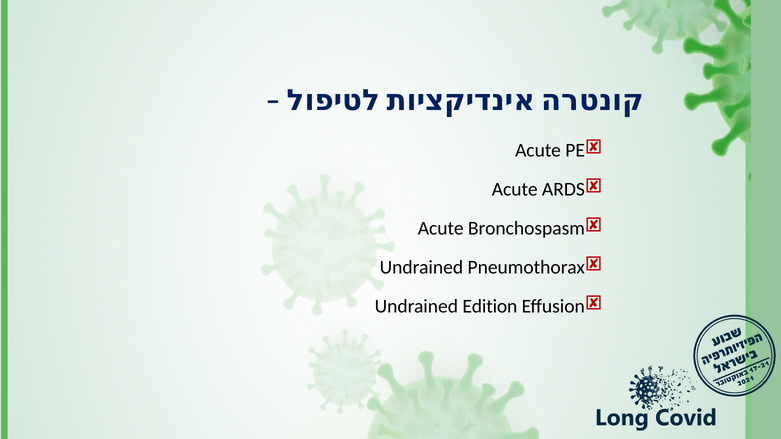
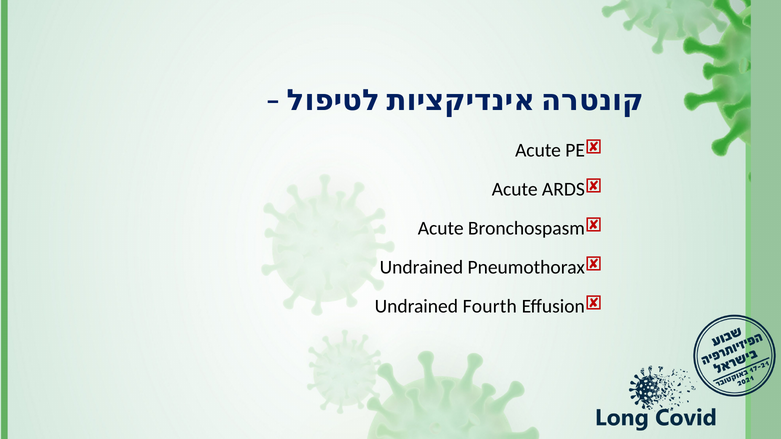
Edition: Edition -> Fourth (490, 307)
